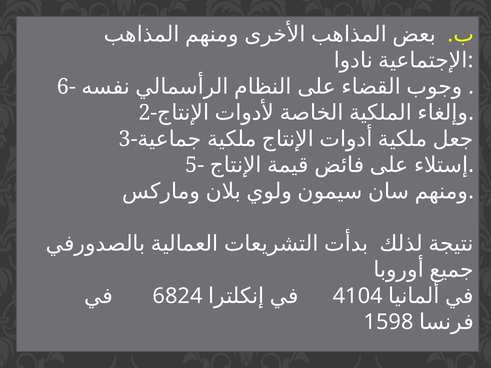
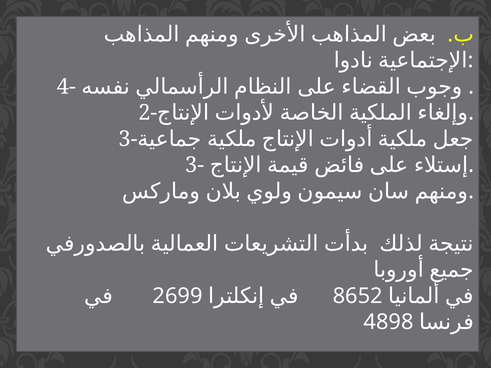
6-: 6- -> 4- (66, 87)
5-: 5- -> 3- (195, 165)
6824: 6824 -> 2699 (178, 296)
4104: 4104 -> 8652 (358, 296)
1598: 1598 -> 4898 (389, 322)
